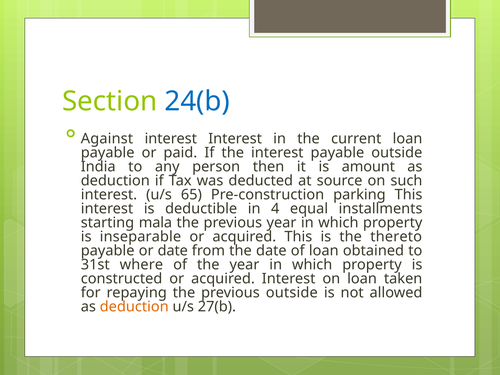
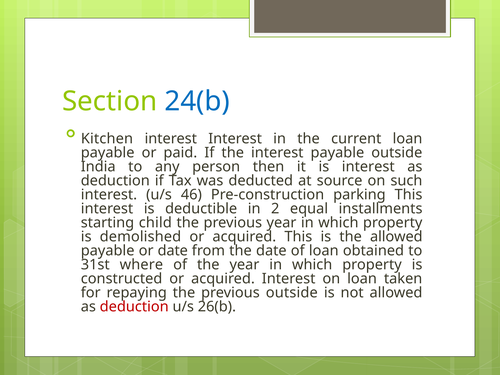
Against: Against -> Kitchen (107, 139)
is amount: amount -> interest (368, 167)
65: 65 -> 46 (191, 195)
4: 4 -> 2 (275, 209)
mala: mala -> child (155, 223)
inseparable: inseparable -> demolished (140, 237)
the thereto: thereto -> allowed (396, 237)
deduction colour: orange -> red (134, 307)
27(b: 27(b -> 26(b (217, 307)
